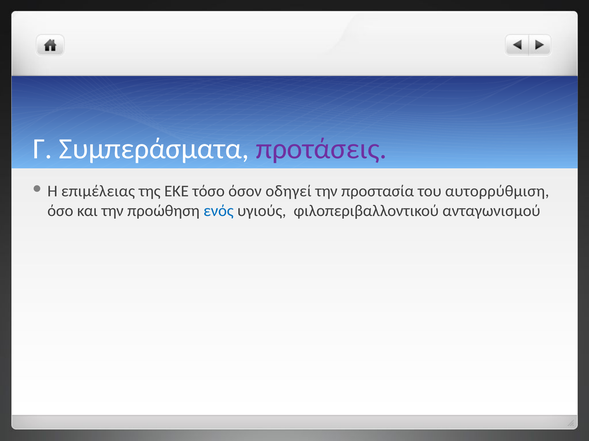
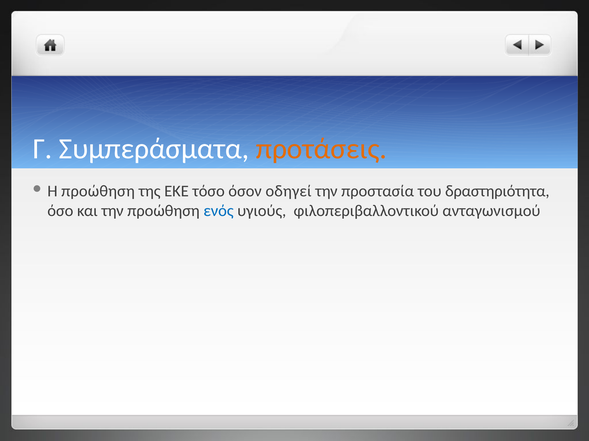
προτάσεις colour: purple -> orange (321, 149)
Η επιμέλειας: επιμέλειας -> προώθηση (98, 191)
αυτορρύθμιση: αυτορρύθμιση -> δραστηριότητα (497, 191)
